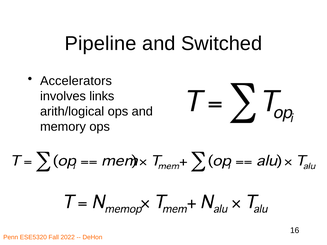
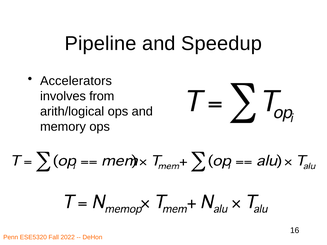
Switched: Switched -> Speedup (222, 44)
links: links -> from (102, 96)
